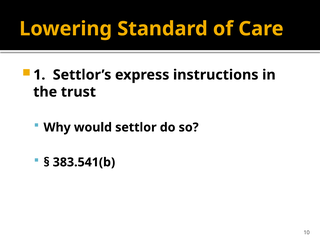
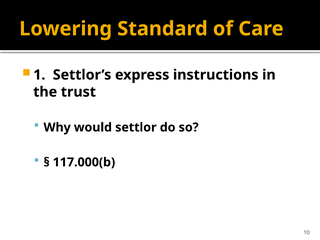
383.541(b: 383.541(b -> 117.000(b (84, 162)
